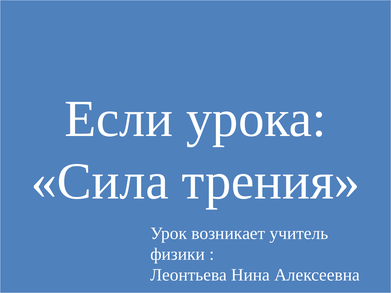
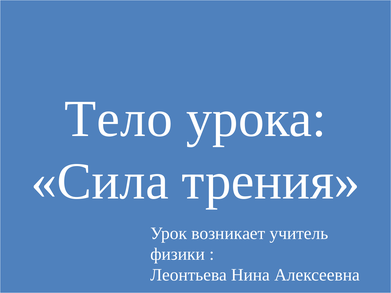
Если: Если -> Тело (119, 119)
